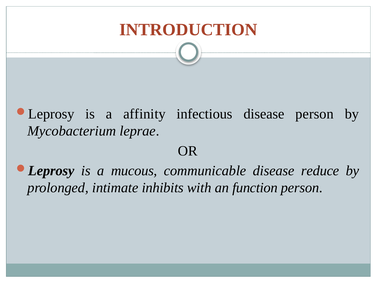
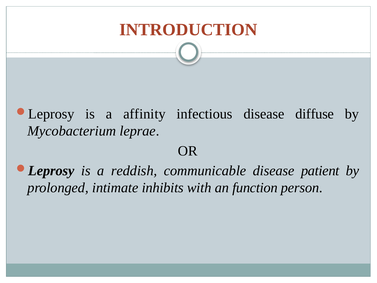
disease person: person -> diffuse (315, 114)
mucous: mucous -> reddish (134, 171)
reduce: reduce -> patient (320, 171)
